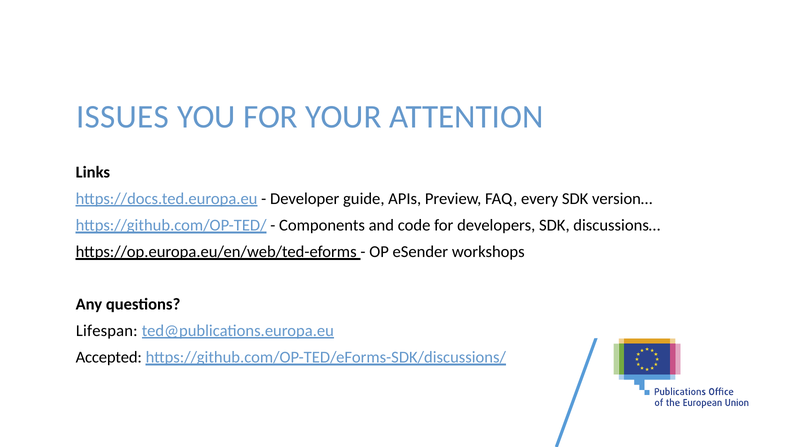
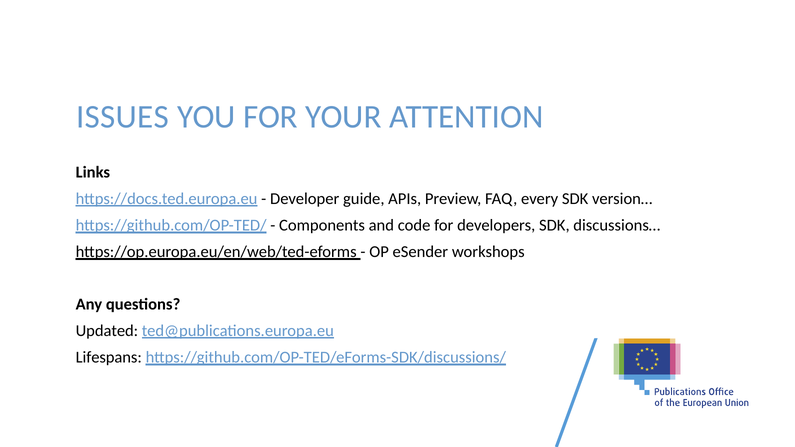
Lifespan: Lifespan -> Updated (107, 331)
Accepted: Accepted -> Lifespans (109, 357)
